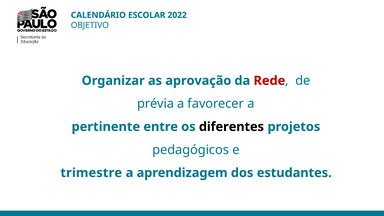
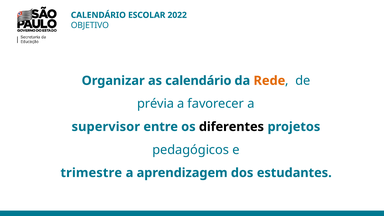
as aprovação: aprovação -> calendário (198, 81)
Rede colour: red -> orange (269, 81)
pertinente: pertinente -> supervisor (106, 127)
